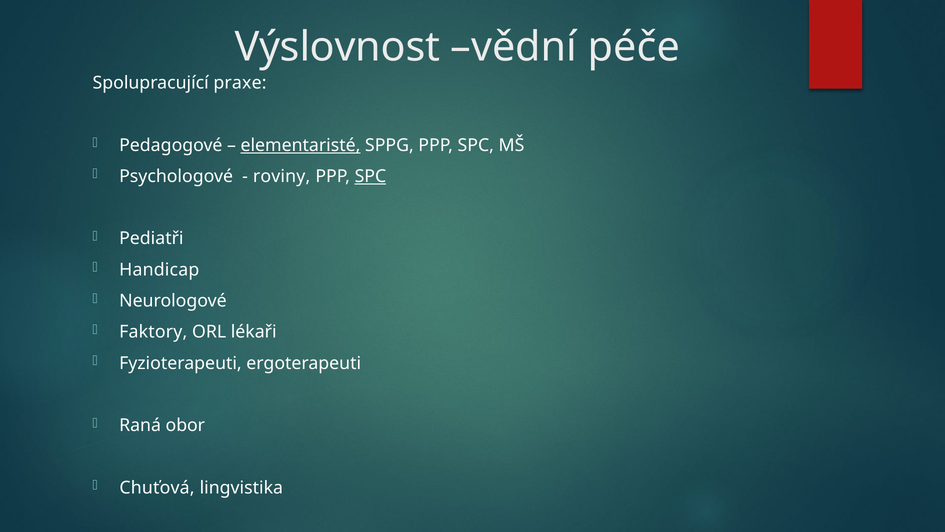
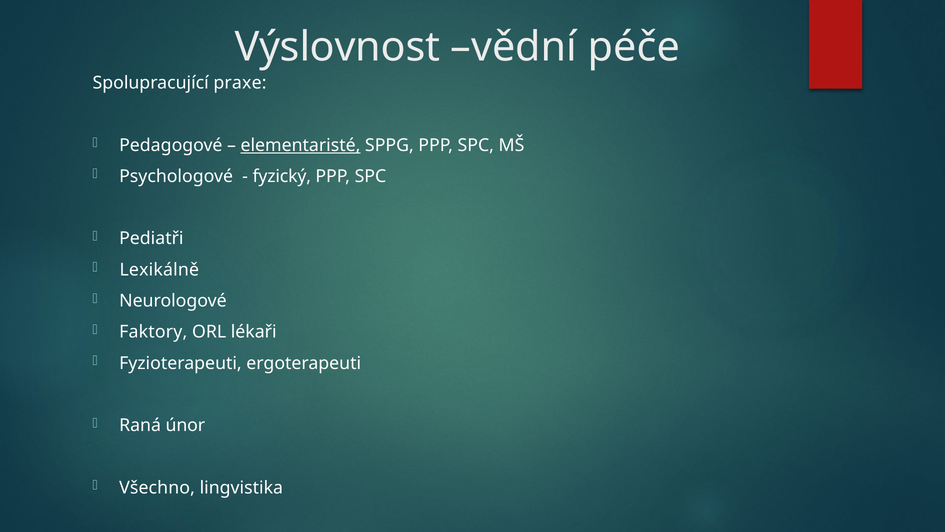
roviny: roviny -> fyzický (282, 176)
SPC underline: present -> none (370, 176)
Handicap: Handicap -> Lexikálně (159, 270)
obor: obor -> únor (185, 425)
Chuťová: Chuťová -> Všechno (157, 487)
